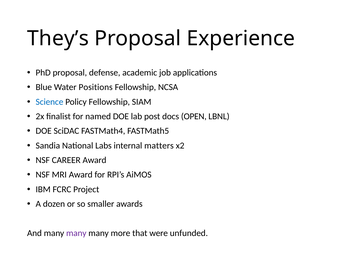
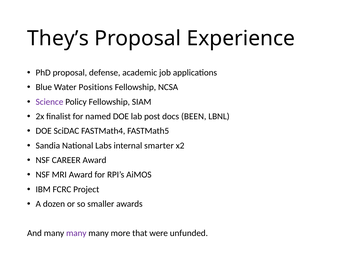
Science colour: blue -> purple (50, 102)
OPEN: OPEN -> BEEN (194, 116)
matters: matters -> smarter (159, 146)
